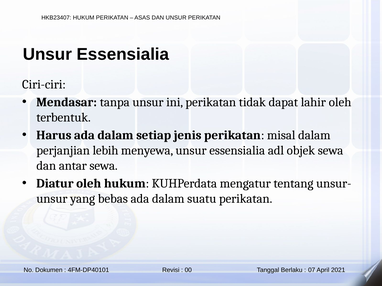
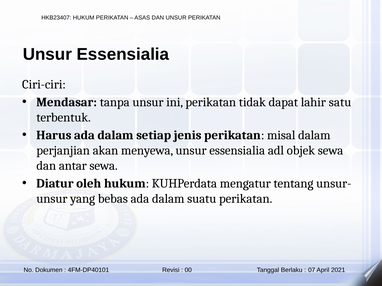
lahir oleh: oleh -> satu (340, 102)
lebih: lebih -> akan (105, 151)
